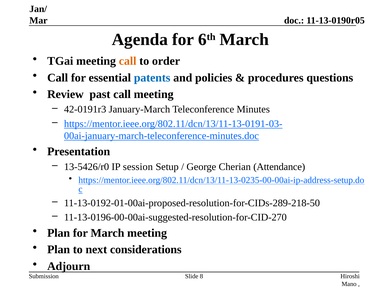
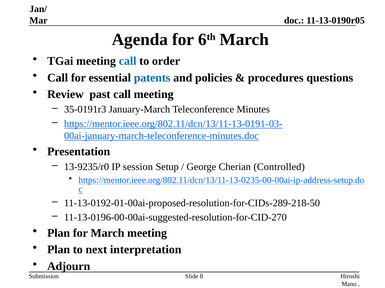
call colour: orange -> blue (128, 61)
42-0191r3: 42-0191r3 -> 35-0191r3 (85, 110)
13-5426/r0: 13-5426/r0 -> 13-9235/r0 (87, 167)
Attendance: Attendance -> Controlled (279, 167)
considerations: considerations -> interpretation (146, 250)
